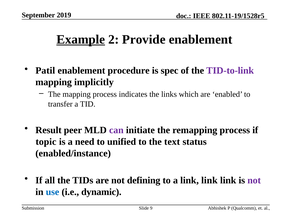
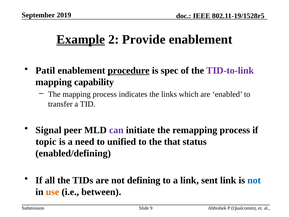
procedure underline: none -> present (129, 71)
implicitly: implicitly -> capability (94, 82)
Result: Result -> Signal (48, 130)
text: text -> that (172, 142)
enabled/instance: enabled/instance -> enabled/defining (73, 153)
a link link: link -> sent (209, 180)
not colour: purple -> blue (254, 180)
use colour: blue -> orange (53, 192)
dynamic: dynamic -> between (101, 192)
